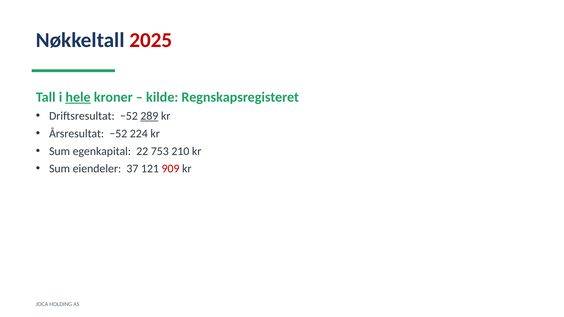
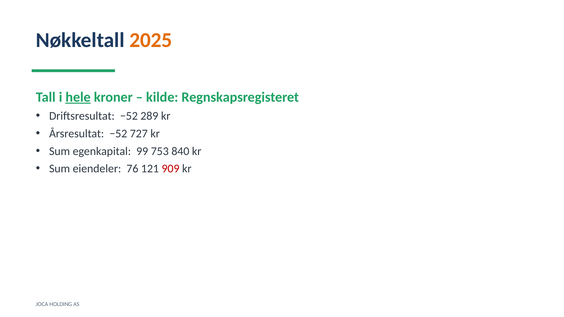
2025 colour: red -> orange (151, 40)
289 underline: present -> none (149, 116)
224: 224 -> 727 (139, 134)
22: 22 -> 99 (142, 151)
210: 210 -> 840 (180, 151)
37: 37 -> 76 (132, 169)
